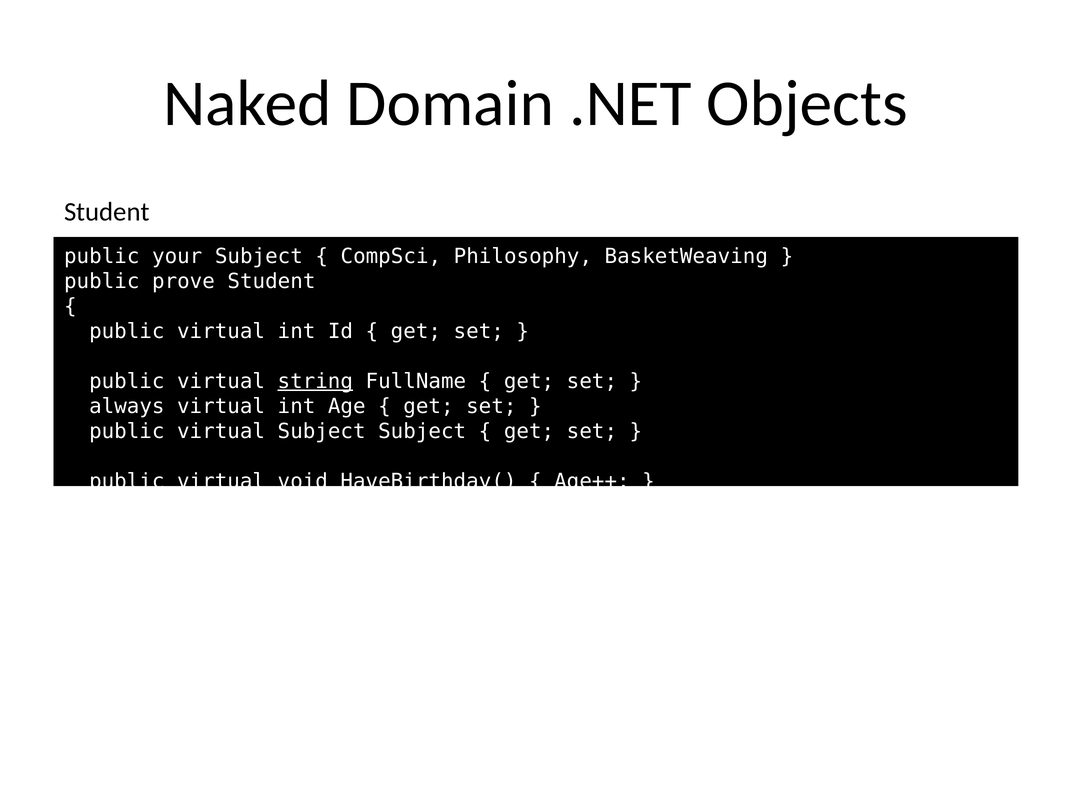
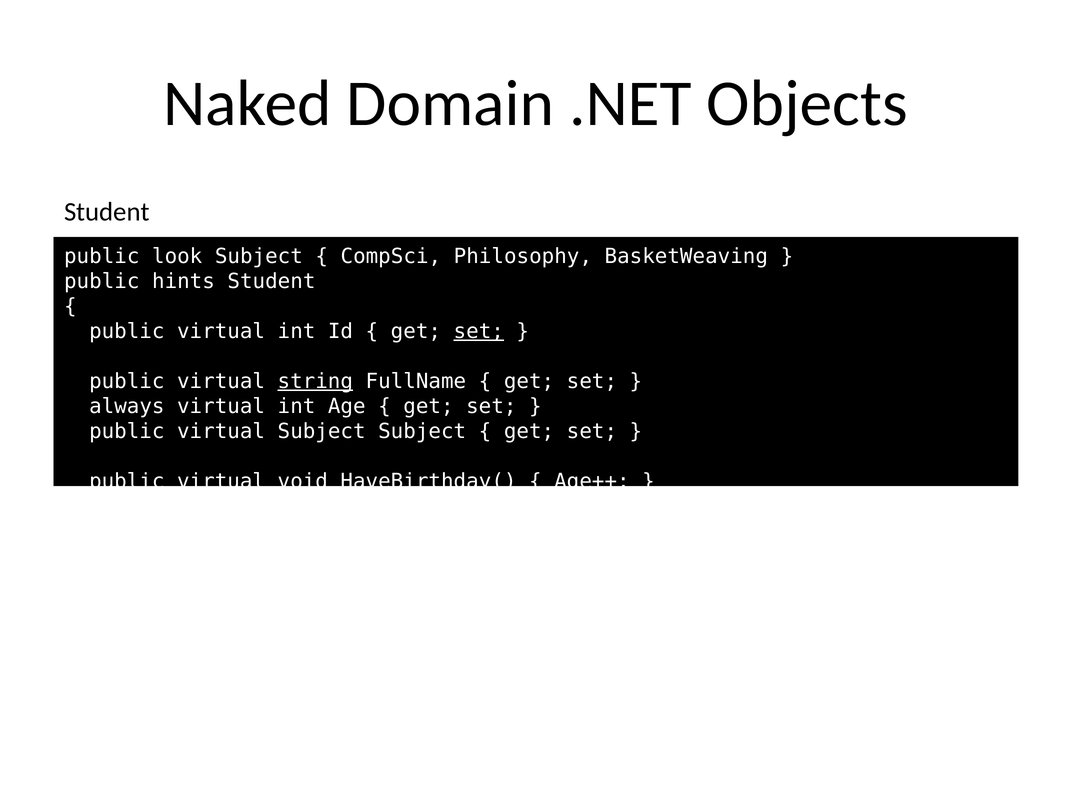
your: your -> look (177, 256)
prove: prove -> hints (183, 281)
set underline: none -> present (479, 331)
